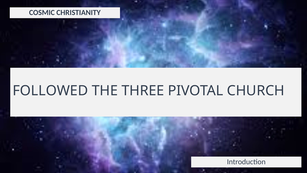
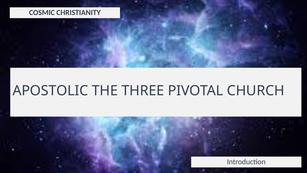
FOLLOWED: FOLLOWED -> APOSTOLIC (50, 91)
